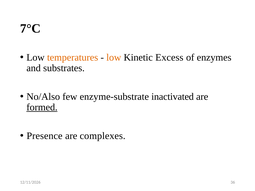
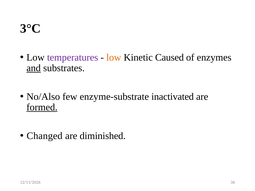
7°C: 7°C -> 3°C (30, 29)
temperatures colour: orange -> purple (73, 57)
Excess: Excess -> Caused (169, 57)
and underline: none -> present (34, 68)
Presence: Presence -> Changed (45, 136)
complexes: complexes -> diminished (103, 136)
